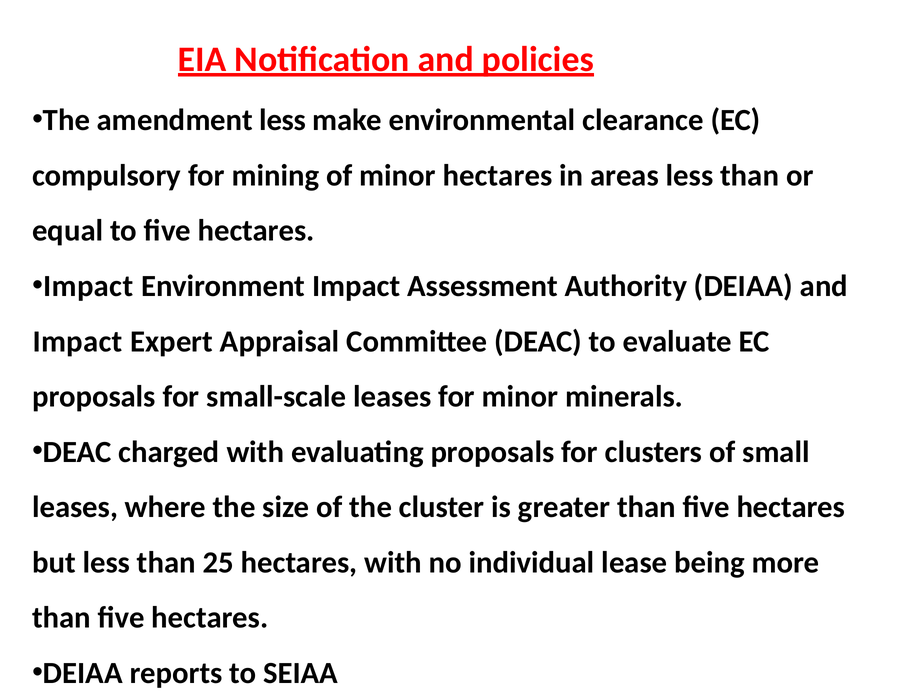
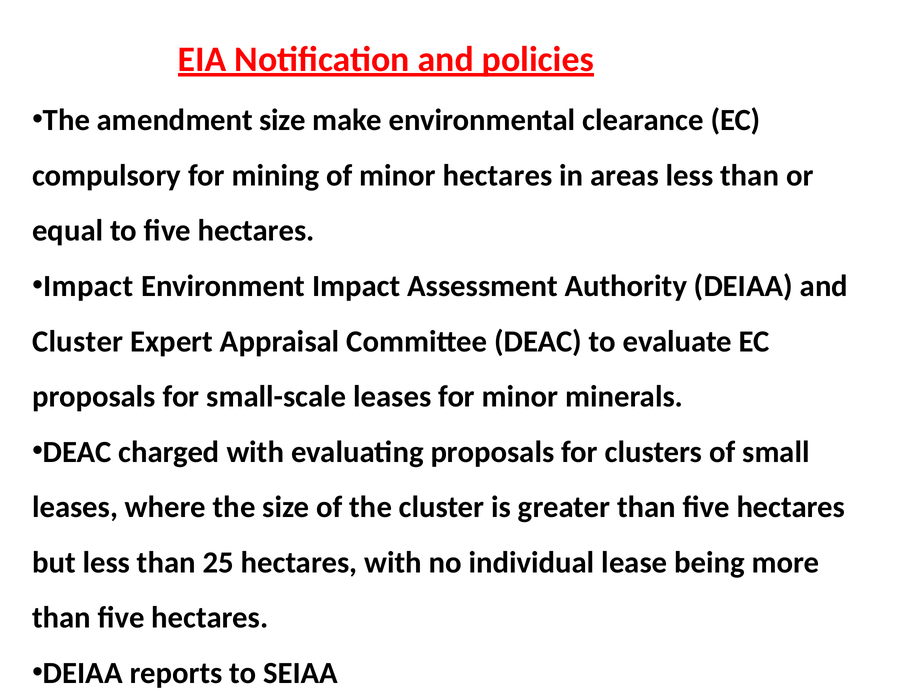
amendment less: less -> size (283, 120)
Impact: Impact -> Cluster (78, 342)
